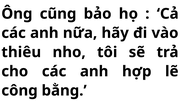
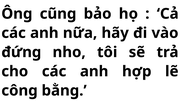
thiêu: thiêu -> đứng (21, 52)
